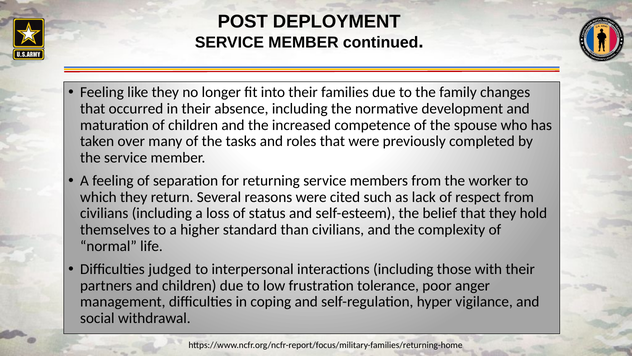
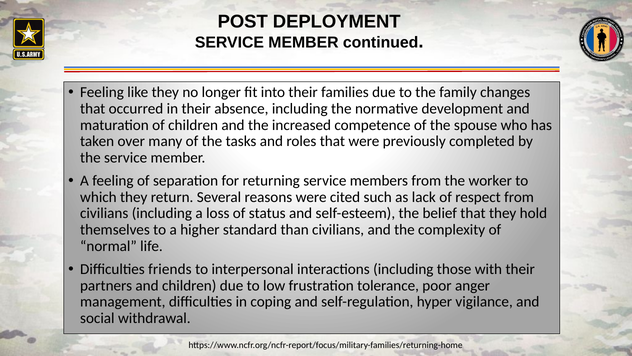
judged: judged -> friends (170, 269)
